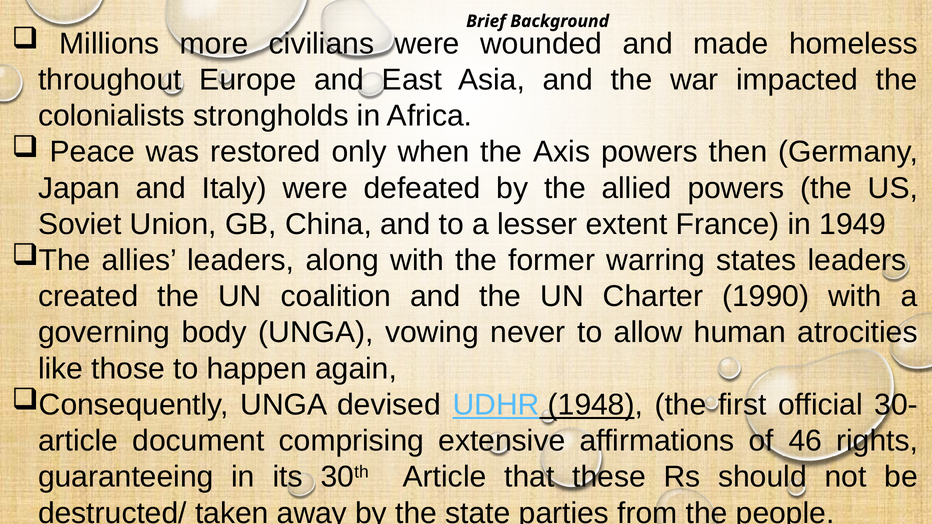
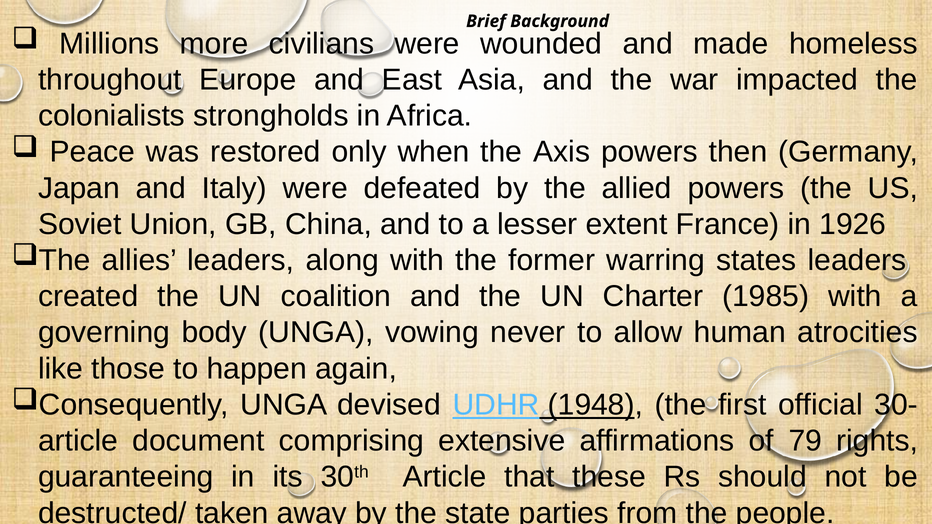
1949: 1949 -> 1926 (853, 224)
1990: 1990 -> 1985 (766, 297)
46: 46 -> 79 (805, 441)
